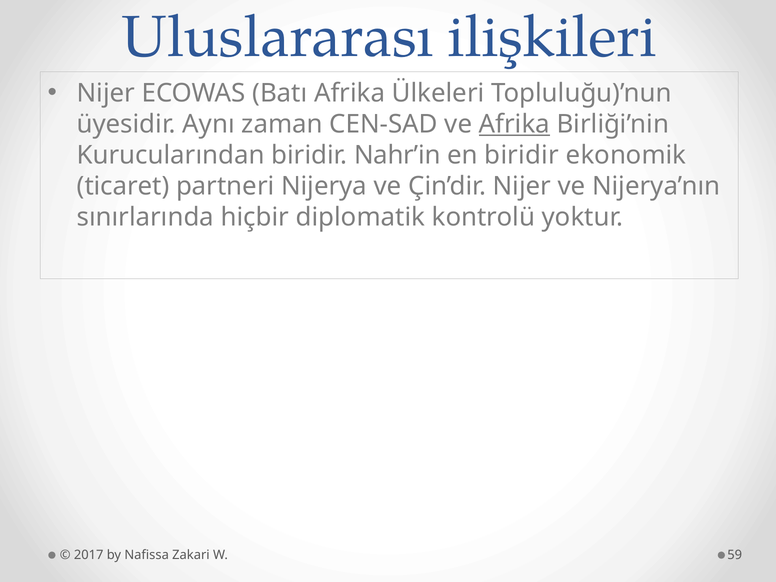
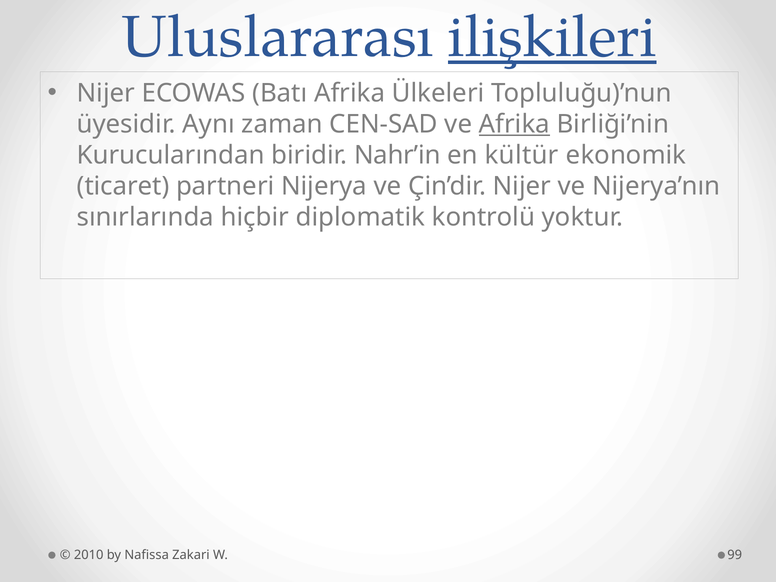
ilişkileri underline: none -> present (552, 37)
en biridir: biridir -> kültür (522, 155)
2017: 2017 -> 2010 (89, 555)
59: 59 -> 99 (735, 555)
